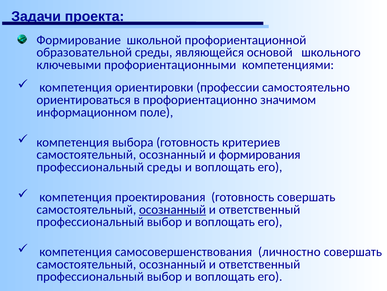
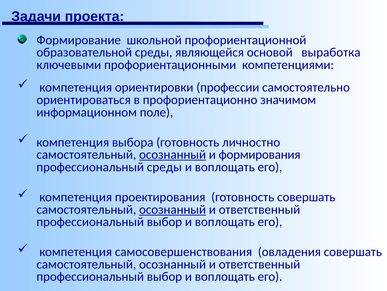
школьного: школьного -> выработка (331, 52)
критериев: критериев -> личностно (251, 142)
осознанный underline: none -> present (173, 154)
личностно: личностно -> овладения (289, 251)
